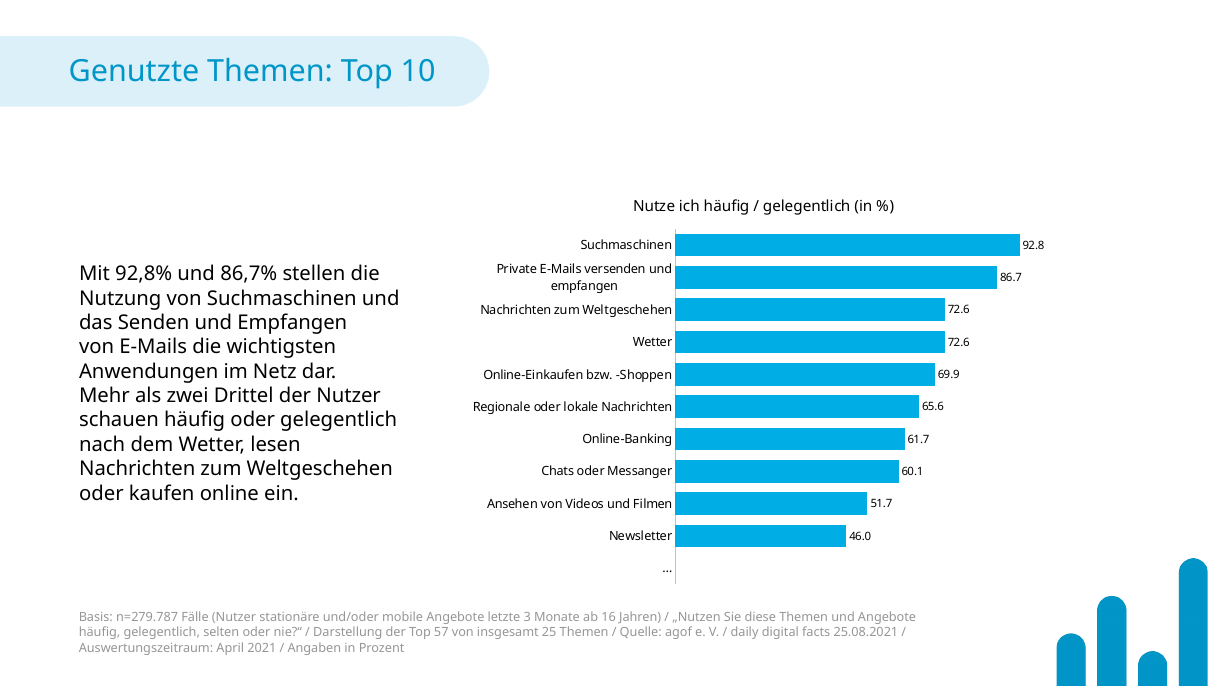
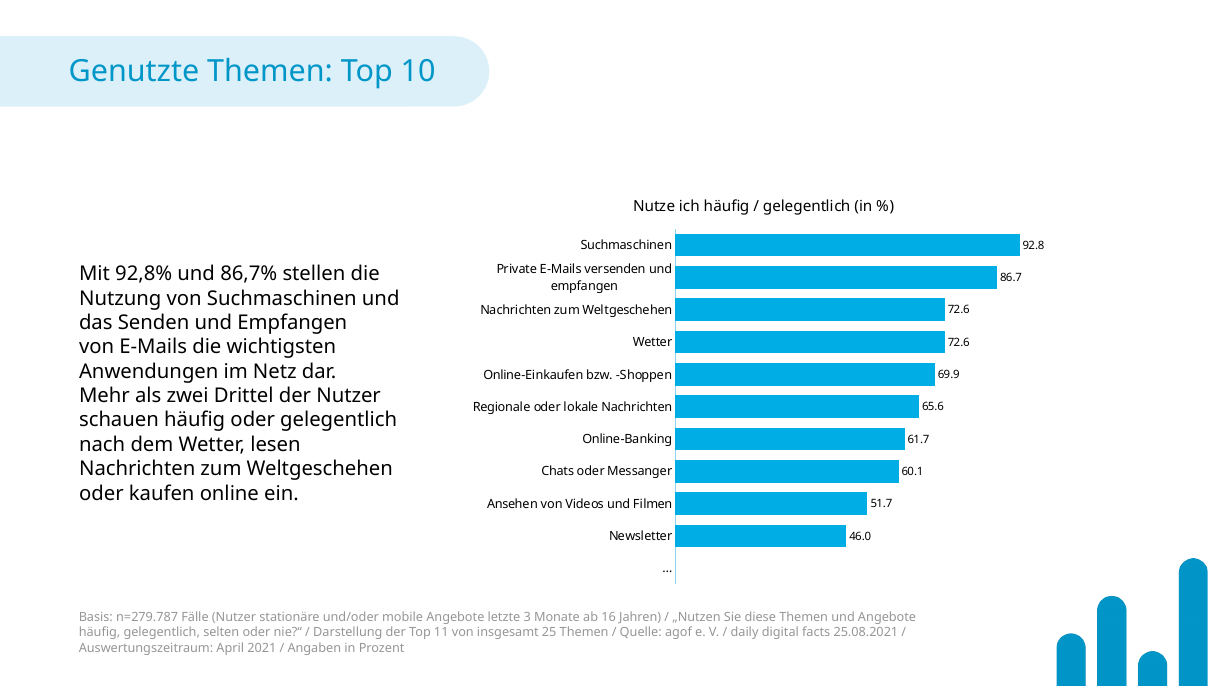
57: 57 -> 11 (441, 633)
